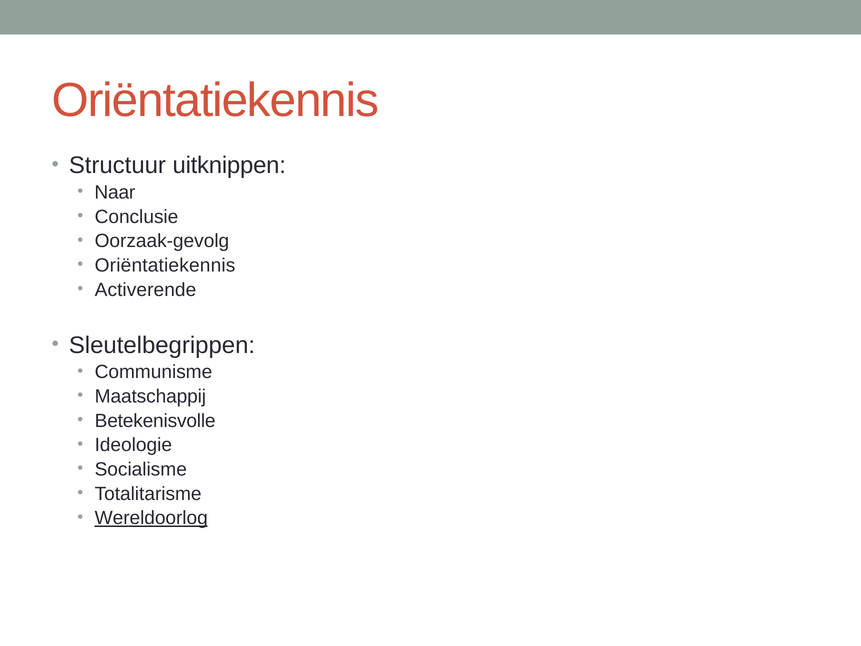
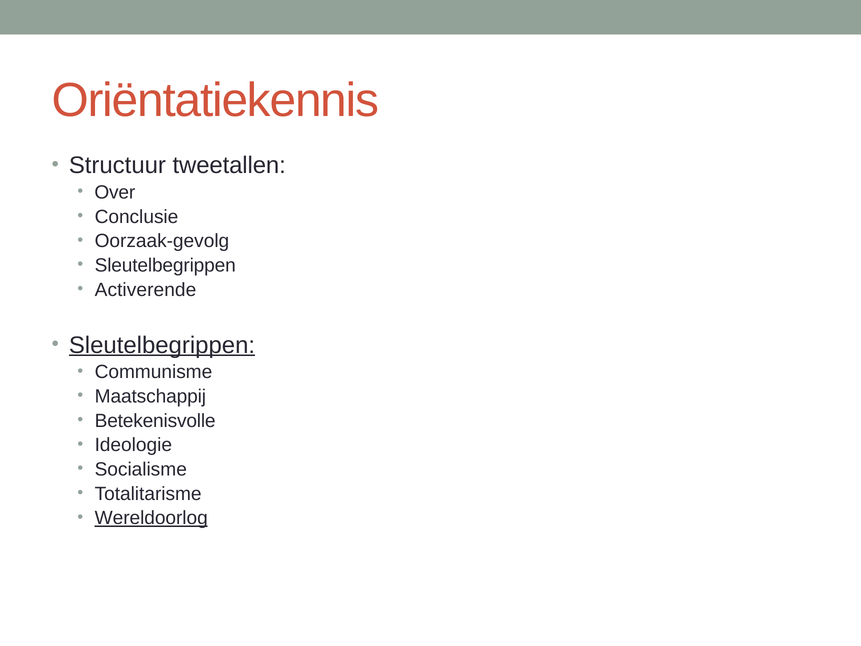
uitknippen: uitknippen -> tweetallen (229, 165)
Naar: Naar -> Over (115, 192)
Oriëntatiekennis: Oriëntatiekennis -> Sleutelbegrippen (165, 265)
Sleutelbegrippen underline: none -> present (162, 345)
